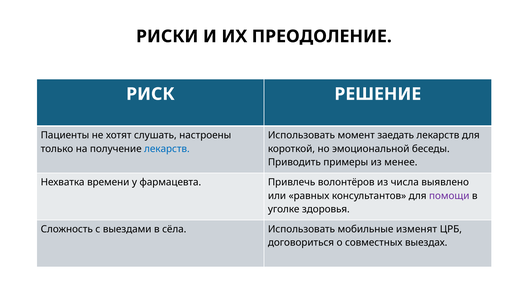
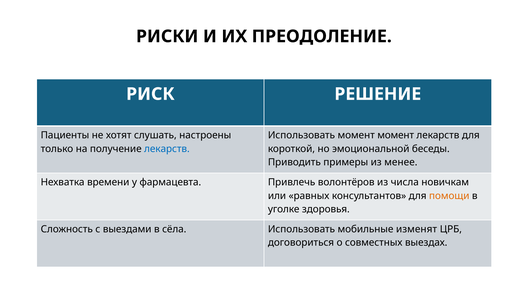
момент заедать: заедать -> момент (396, 135)
выявлено: выявлено -> новичкам (445, 182)
помощи colour: purple -> orange (449, 196)
